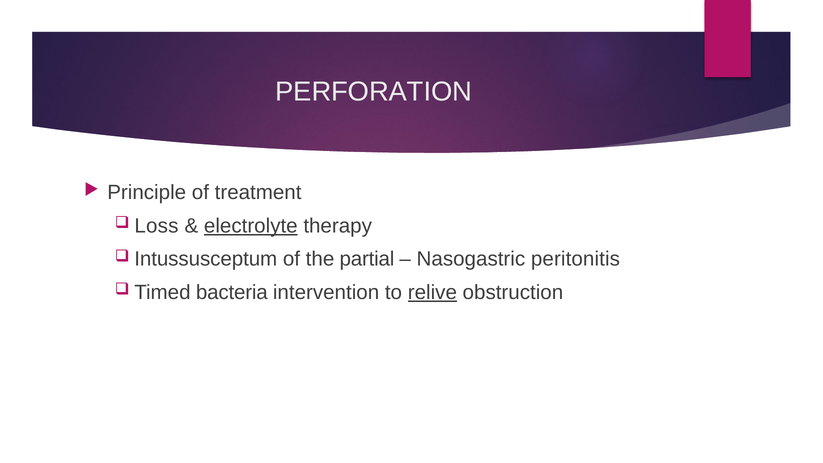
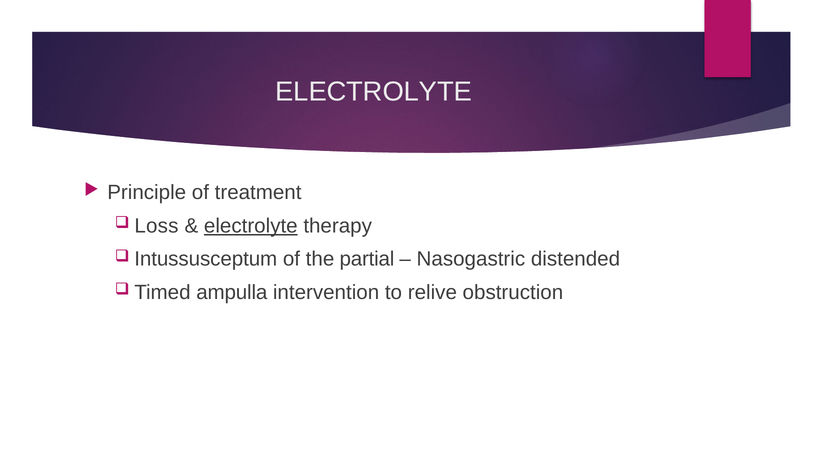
PERFORATION: PERFORATION -> ELECTROLYTE (374, 92)
peritonitis: peritonitis -> distended (576, 259)
bacteria: bacteria -> ampulla (232, 292)
relive underline: present -> none (432, 292)
